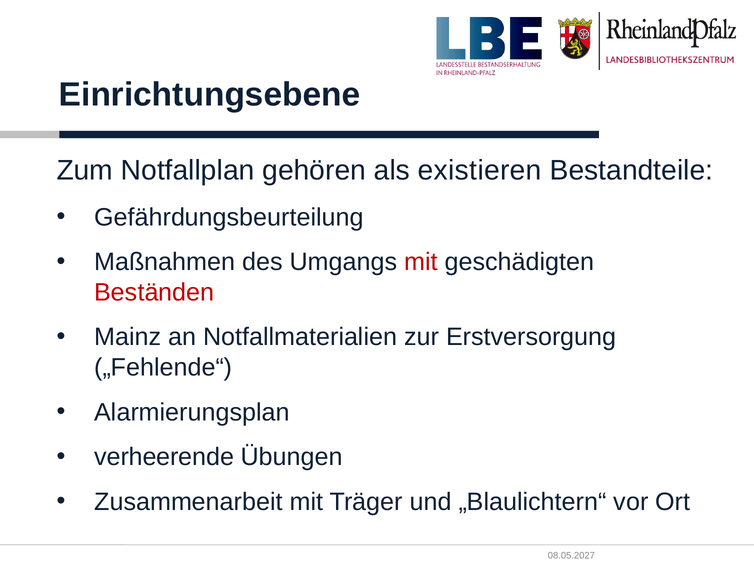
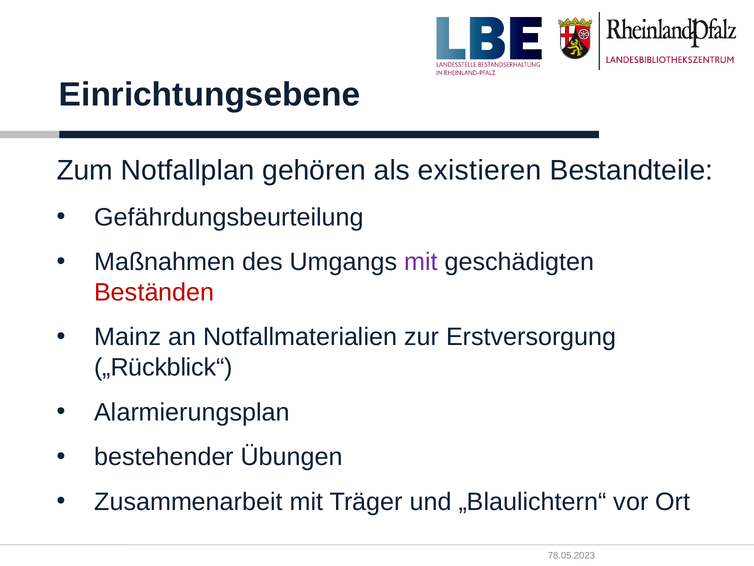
mit colour: red -> purple (421, 262)
„Fehlende“: „Fehlende“ -> „Rückblick“ (163, 367)
verheerende: verheerende -> bestehender (164, 457)
08.05.2027: 08.05.2027 -> 78.05.2023 (571, 555)
